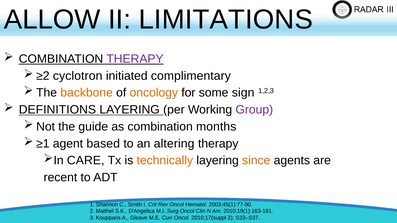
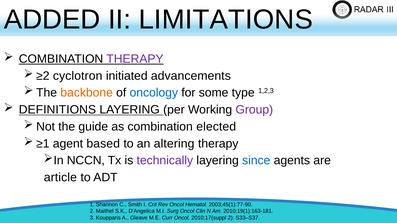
ALLOW: ALLOW -> ADDED (52, 20)
complimentary: complimentary -> advancements (191, 76)
oncology colour: orange -> blue (154, 93)
sign: sign -> type (243, 93)
months: months -> elected (216, 127)
CARE: CARE -> NCCN (86, 161)
technically colour: orange -> purple (165, 161)
since colour: orange -> blue (256, 161)
recent: recent -> article (60, 178)
